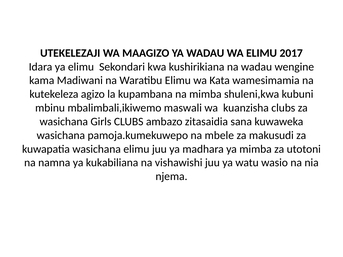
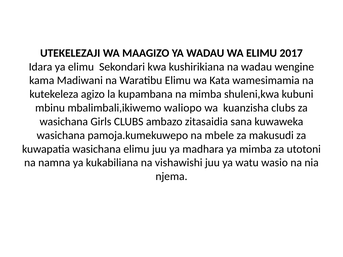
maswali: maswali -> waliopo (183, 108)
